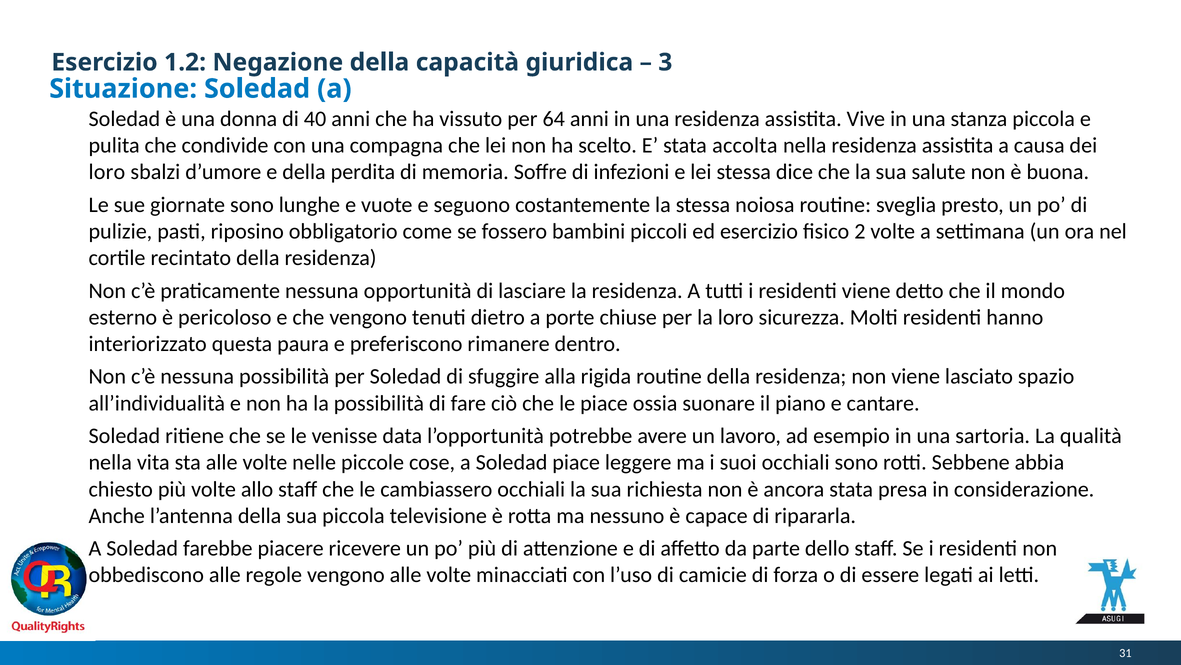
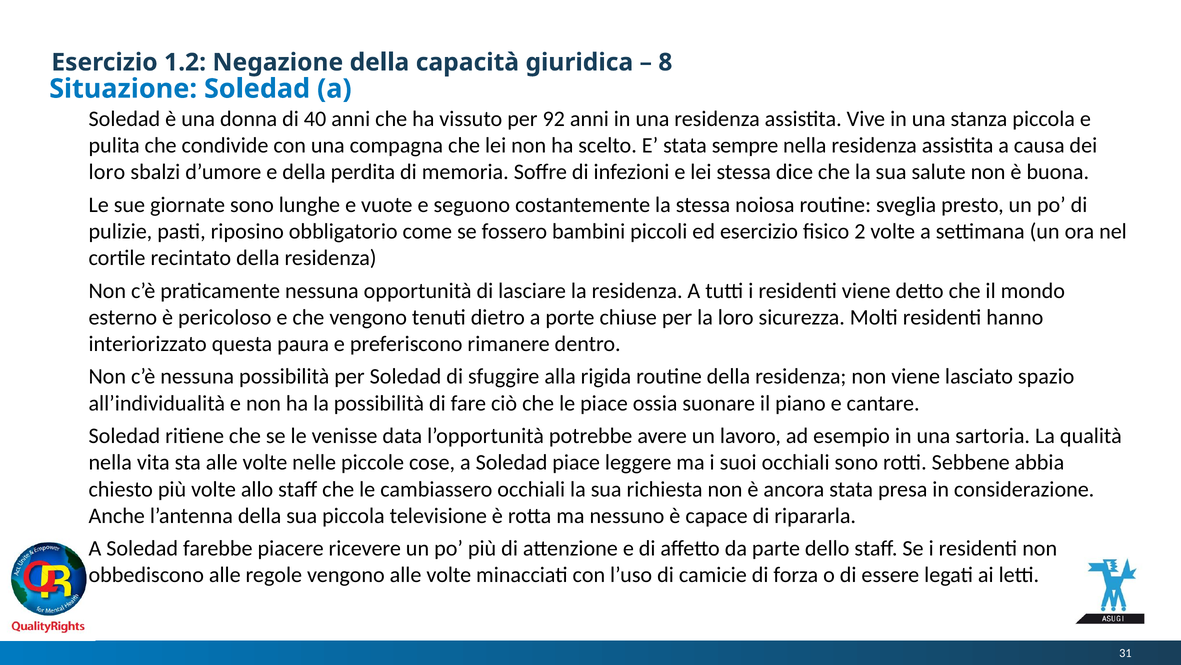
3: 3 -> 8 (665, 62)
64: 64 -> 92 (554, 119)
accolta: accolta -> sempre (745, 145)
